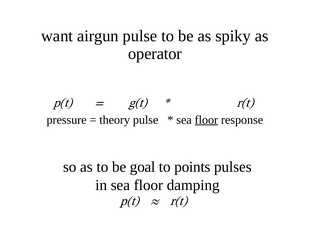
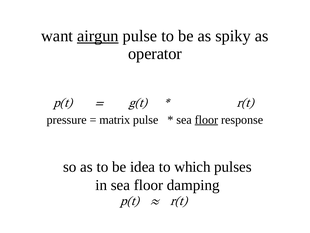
airgun underline: none -> present (98, 36)
theory: theory -> matrix (115, 120)
goal: goal -> idea (143, 167)
points: points -> which (192, 167)
